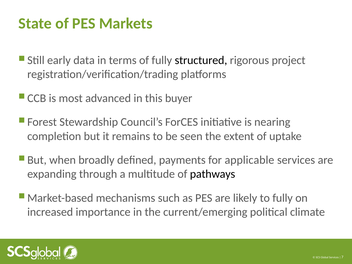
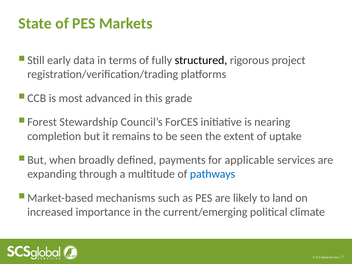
buyer: buyer -> grade (179, 98)
pathways colour: black -> blue (213, 174)
to fully: fully -> land (283, 198)
